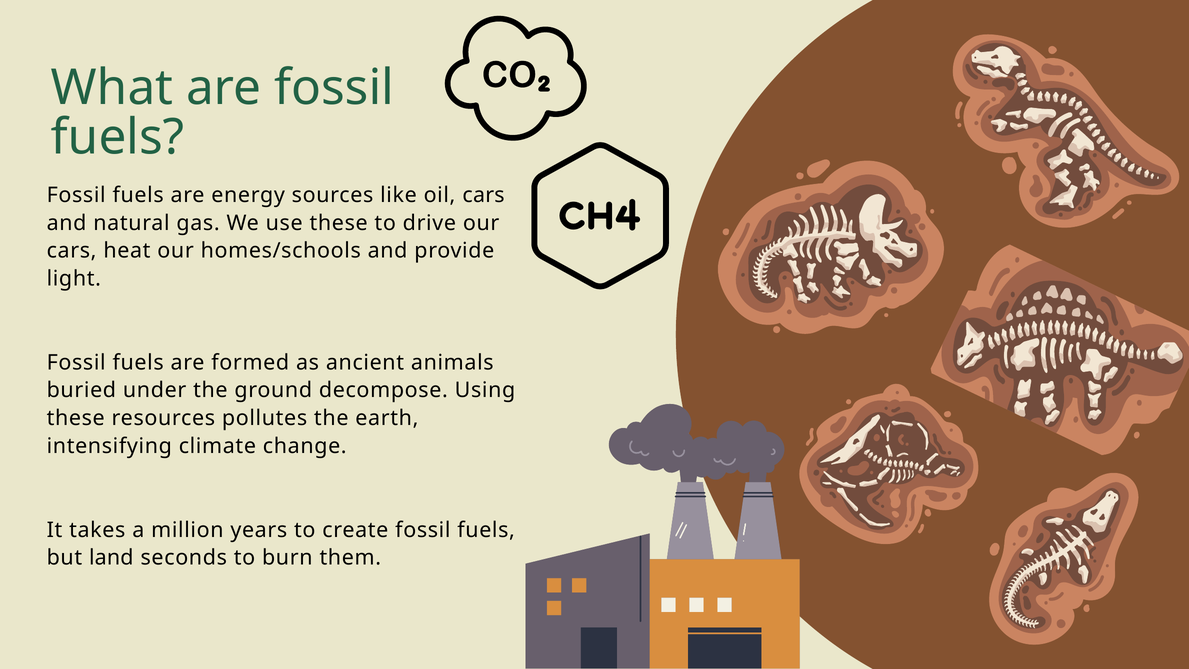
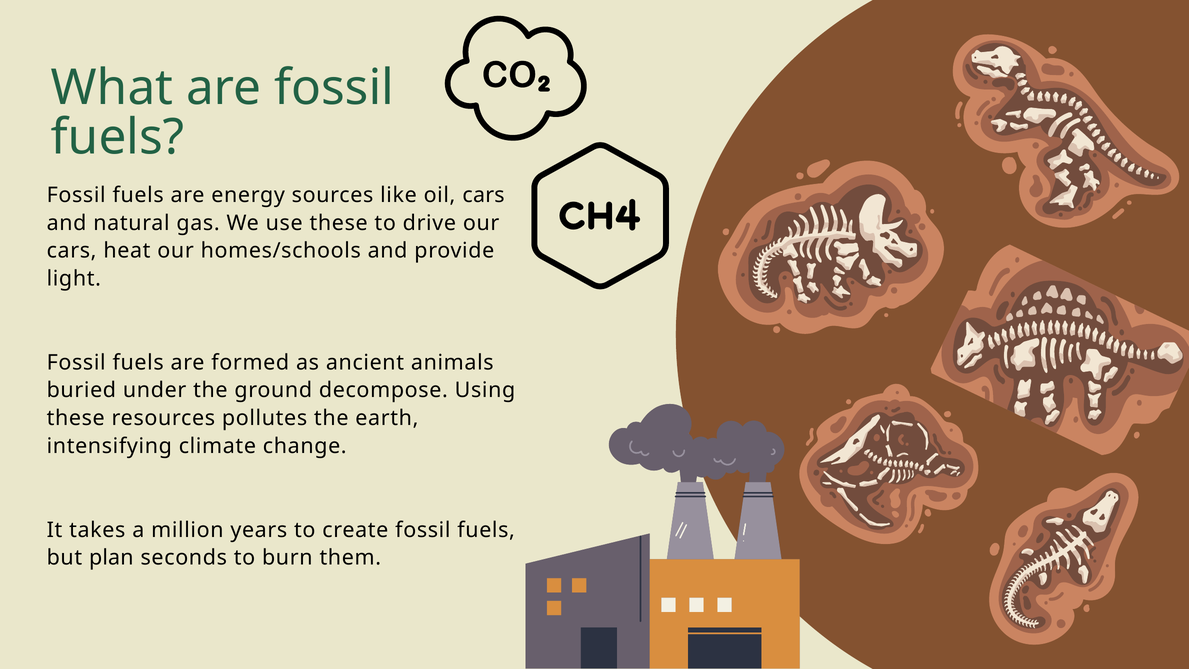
land: land -> plan (111, 558)
